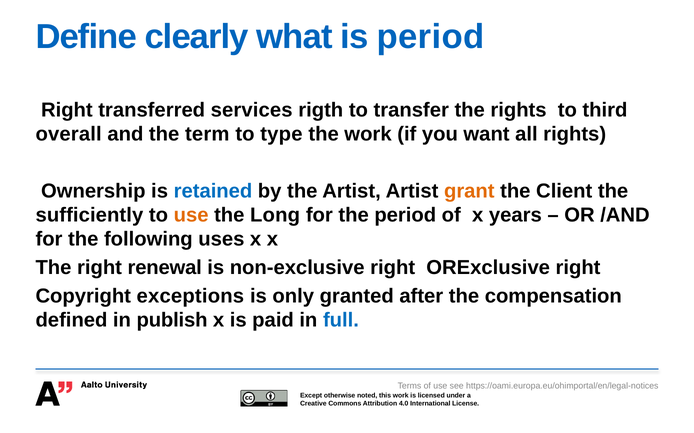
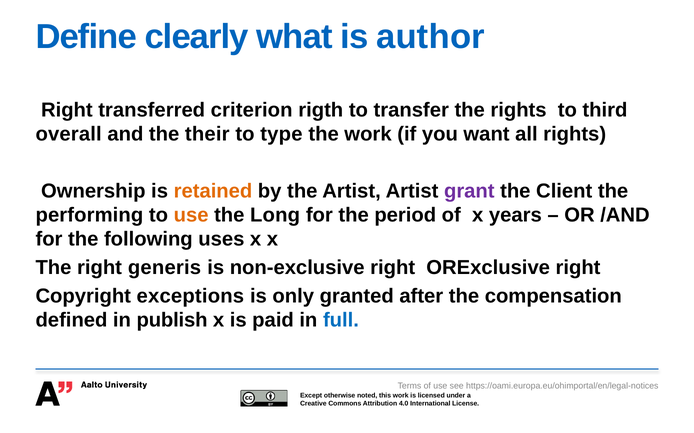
is period: period -> author (431, 37)
services: services -> criterion (252, 110)
term: term -> their (207, 134)
retained colour: blue -> orange (213, 191)
grant colour: orange -> purple (469, 191)
sufficiently: sufficiently -> performing (89, 215)
renewal: renewal -> generis (165, 268)
